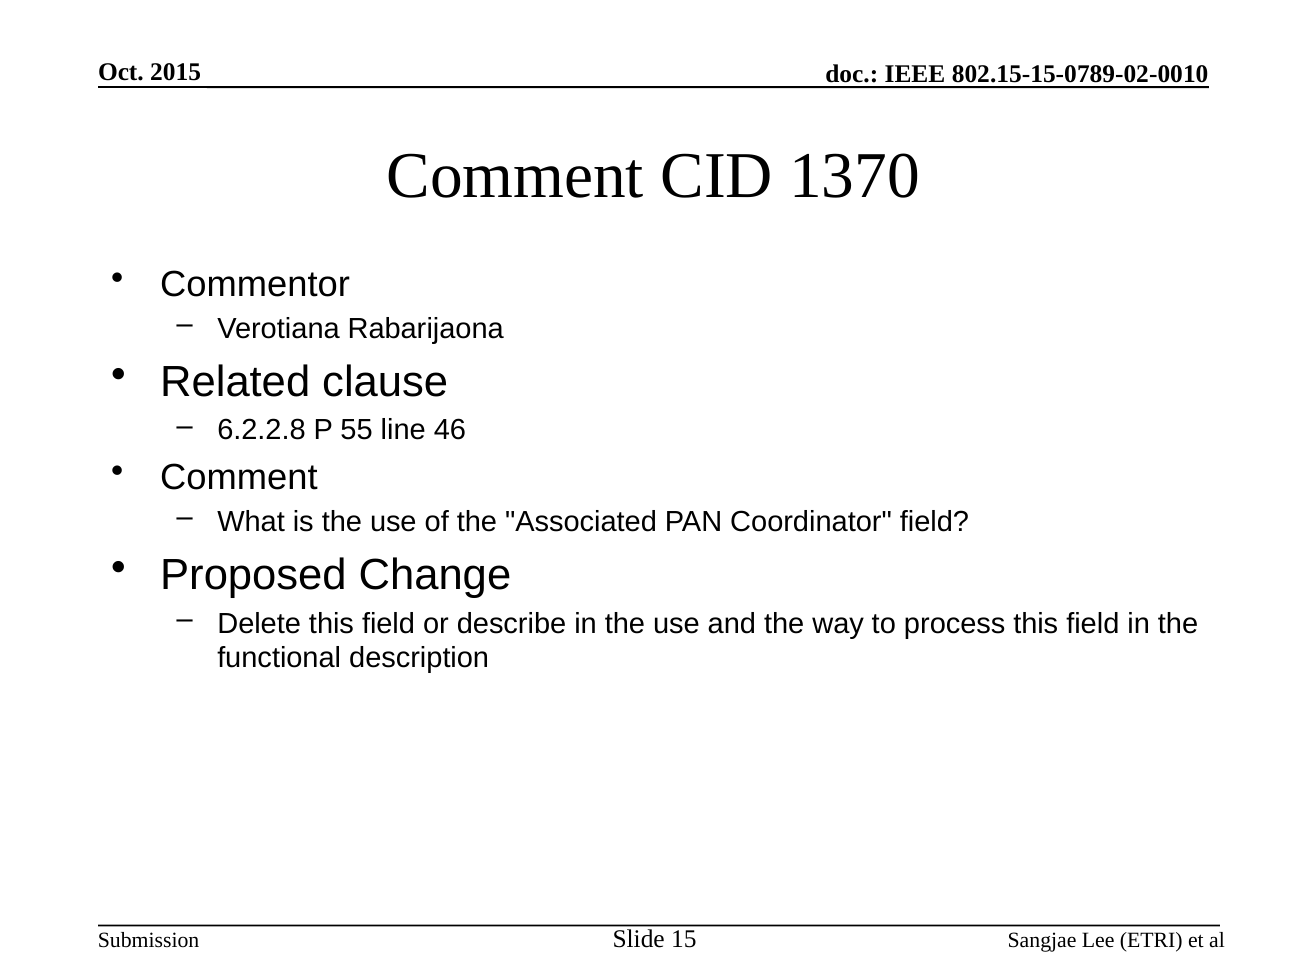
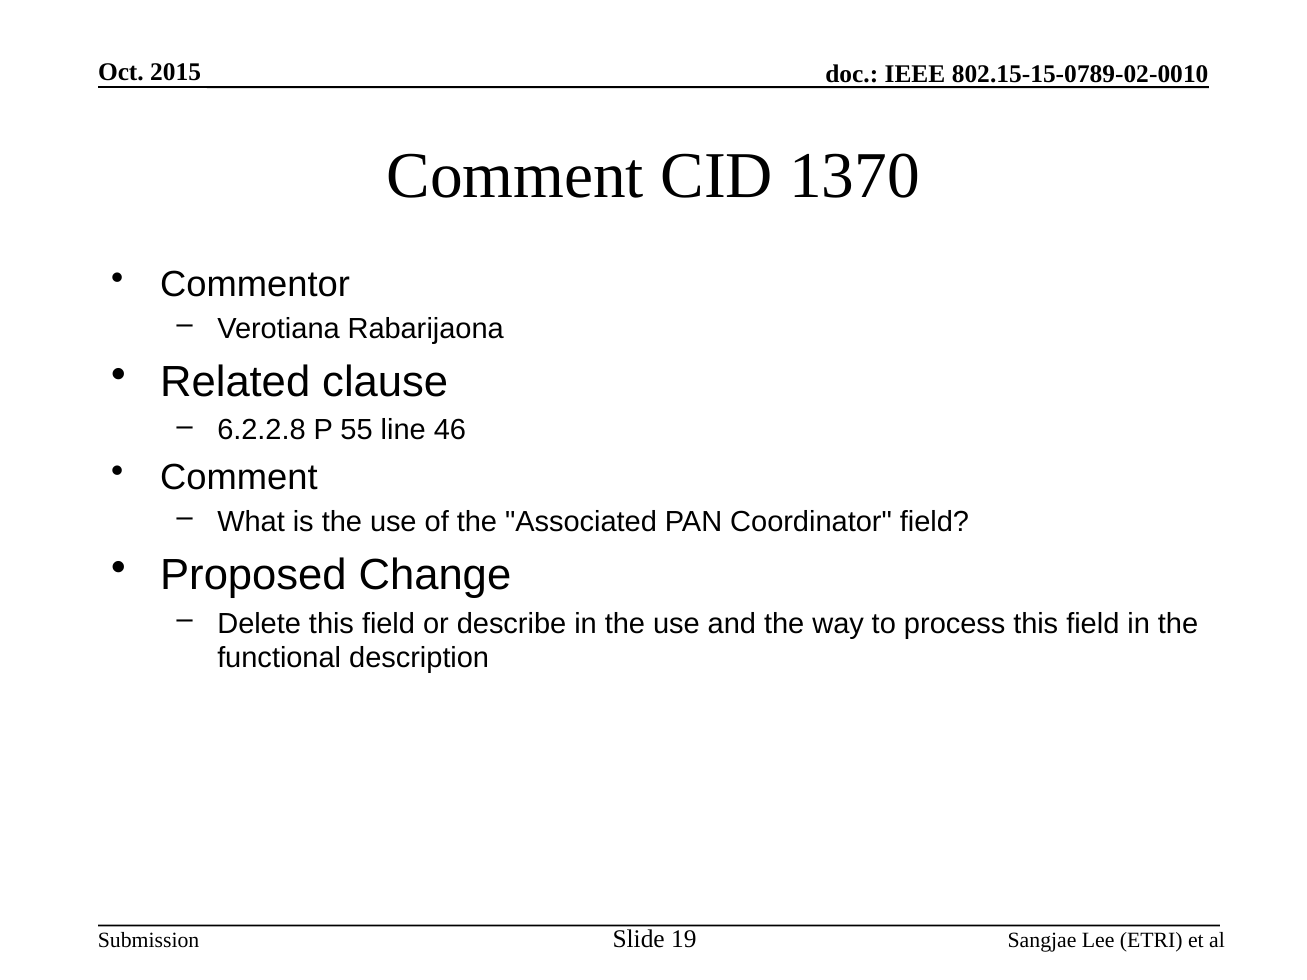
15: 15 -> 19 (684, 939)
